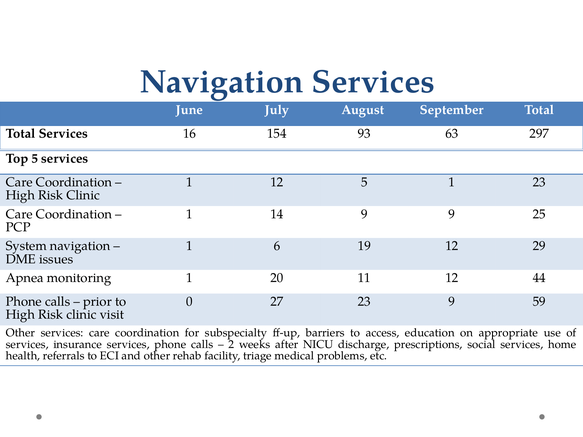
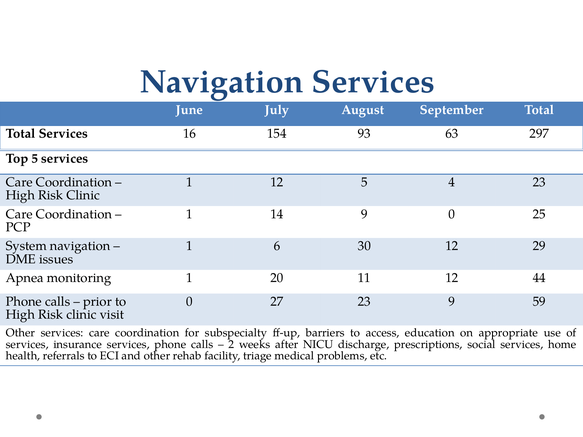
5 1: 1 -> 4 (452, 182)
9 9: 9 -> 0 (452, 214)
19: 19 -> 30 (364, 246)
